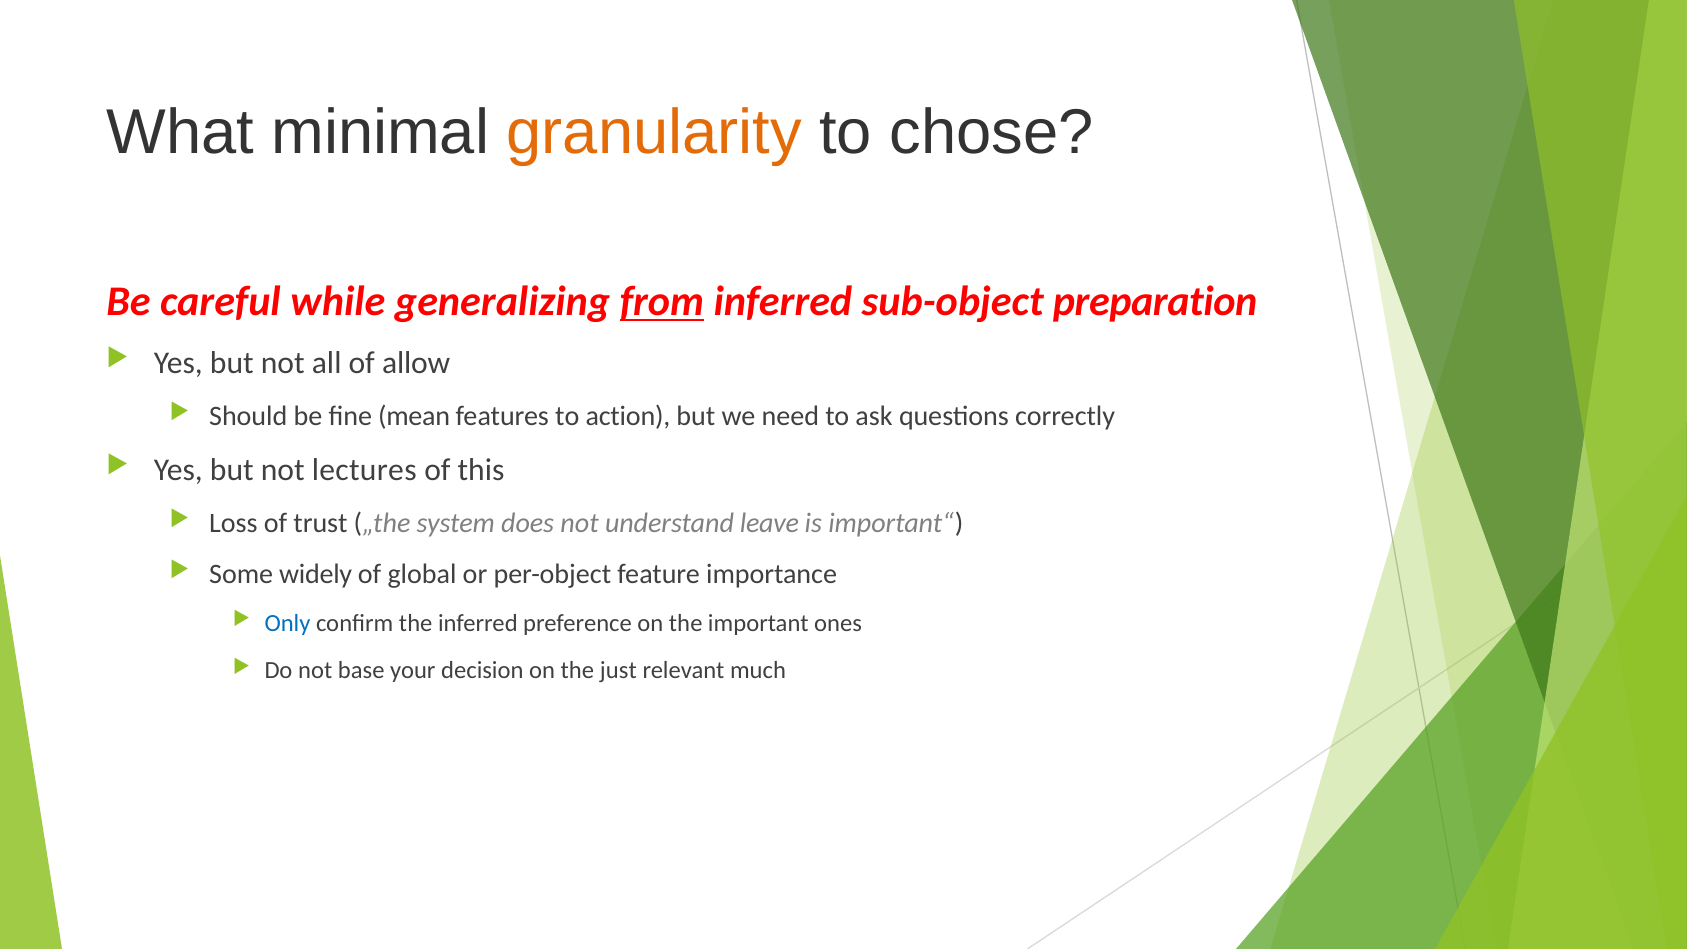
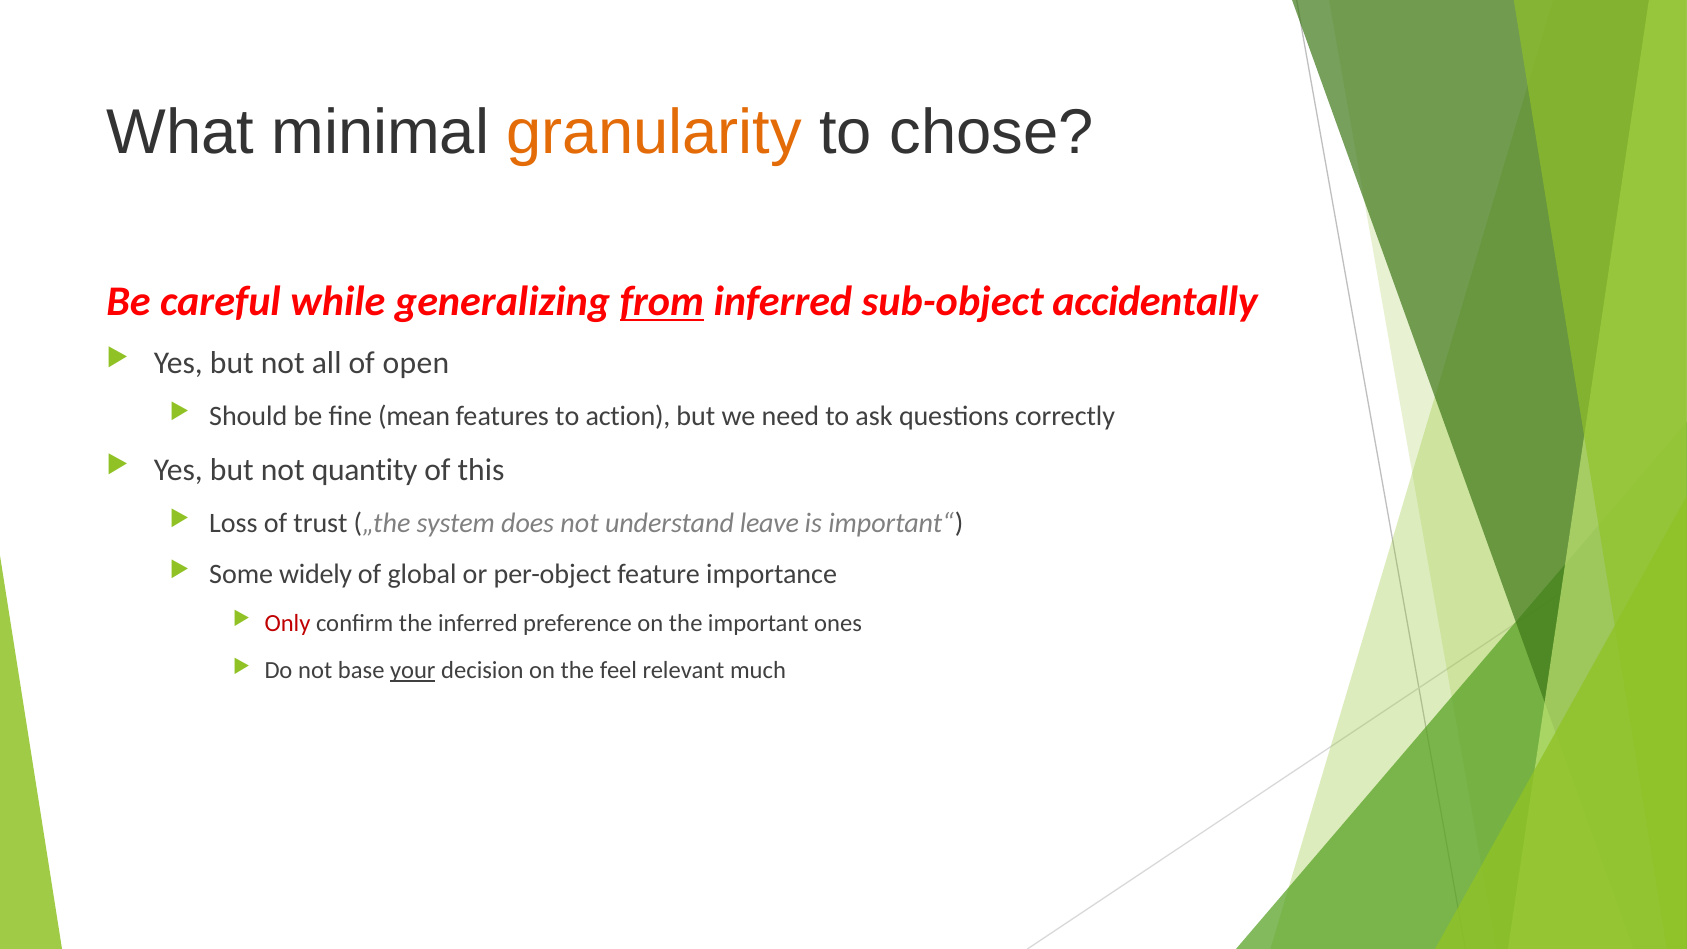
preparation: preparation -> accidentally (1155, 302)
allow: allow -> open (416, 363)
lectures: lectures -> quantity (365, 470)
Only colour: blue -> red (287, 623)
your underline: none -> present (413, 670)
just: just -> feel (618, 670)
